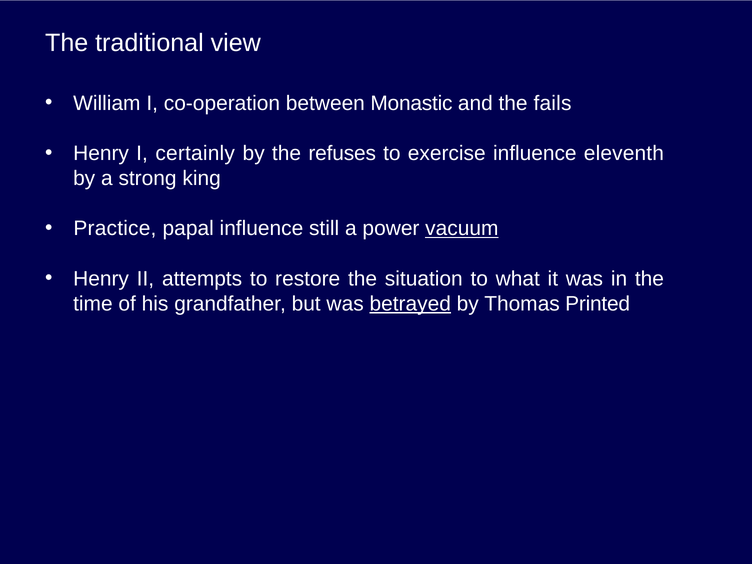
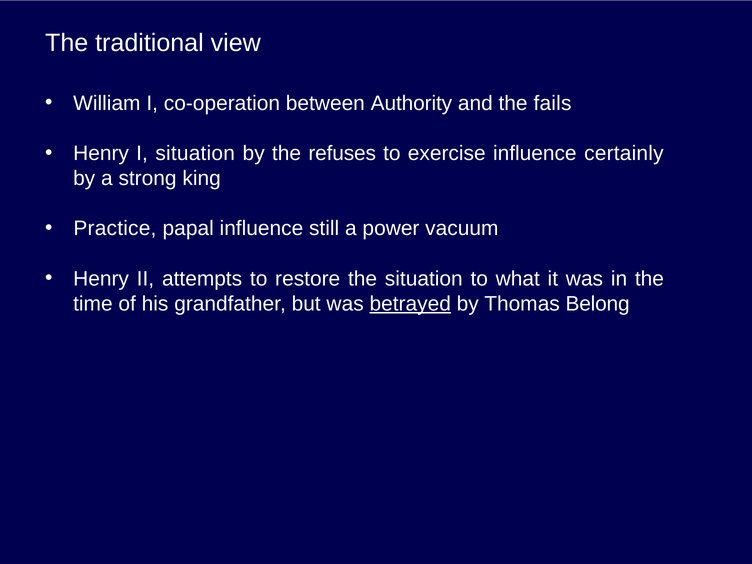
Monastic: Monastic -> Authority (411, 103)
I certainly: certainly -> situation (195, 153)
eleventh: eleventh -> certainly (624, 153)
vacuum underline: present -> none (462, 229)
Printed: Printed -> Belong (598, 304)
